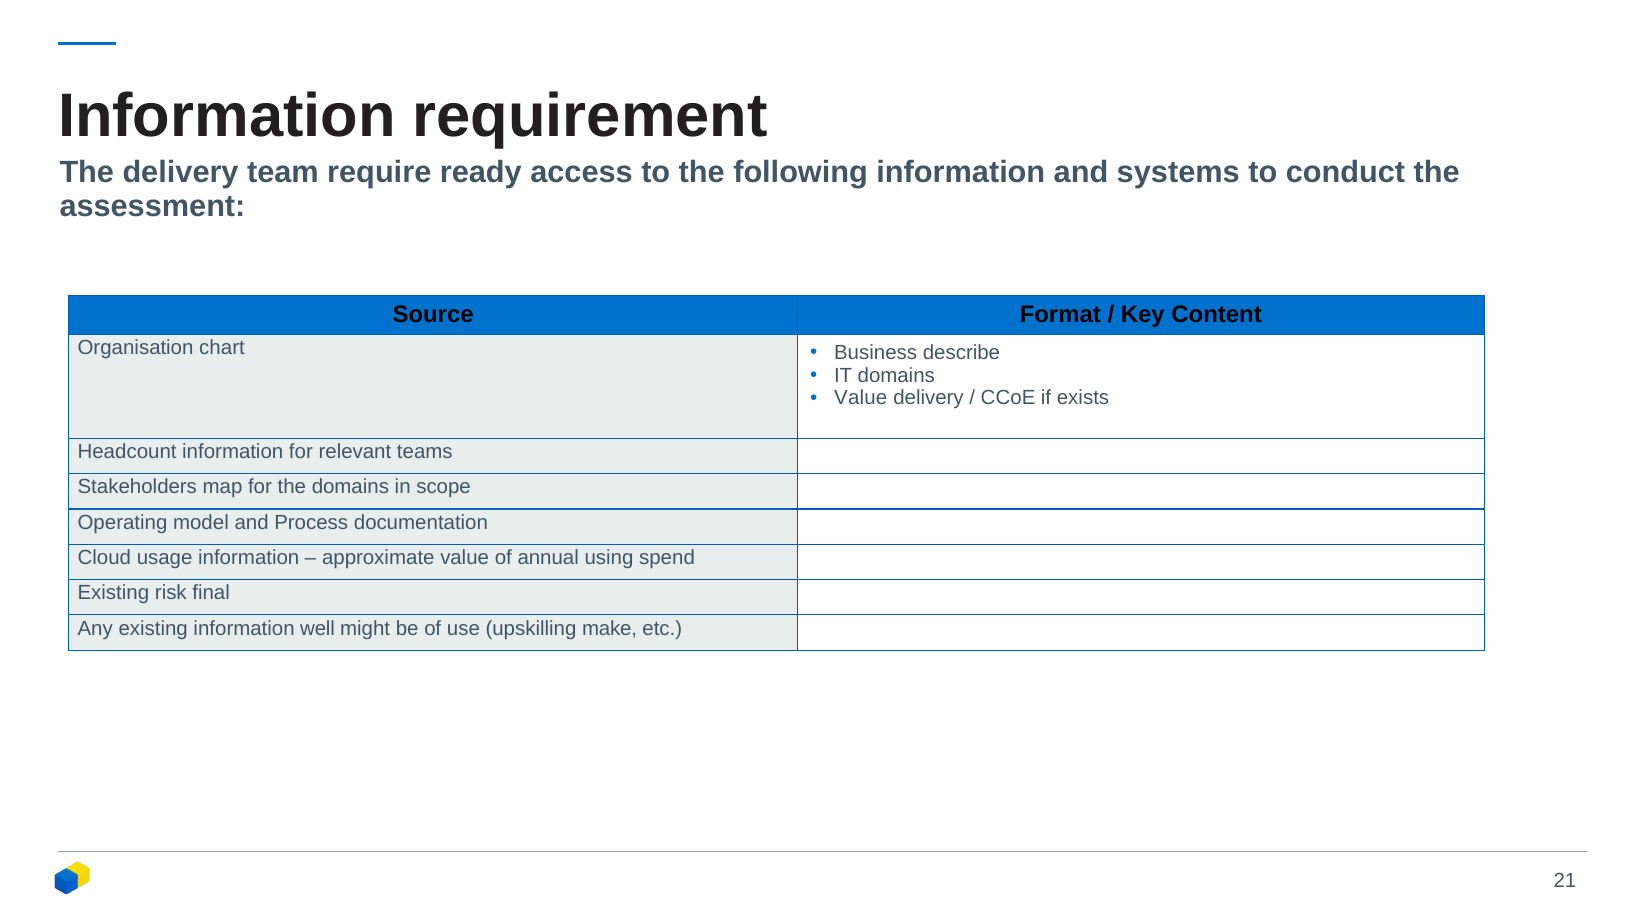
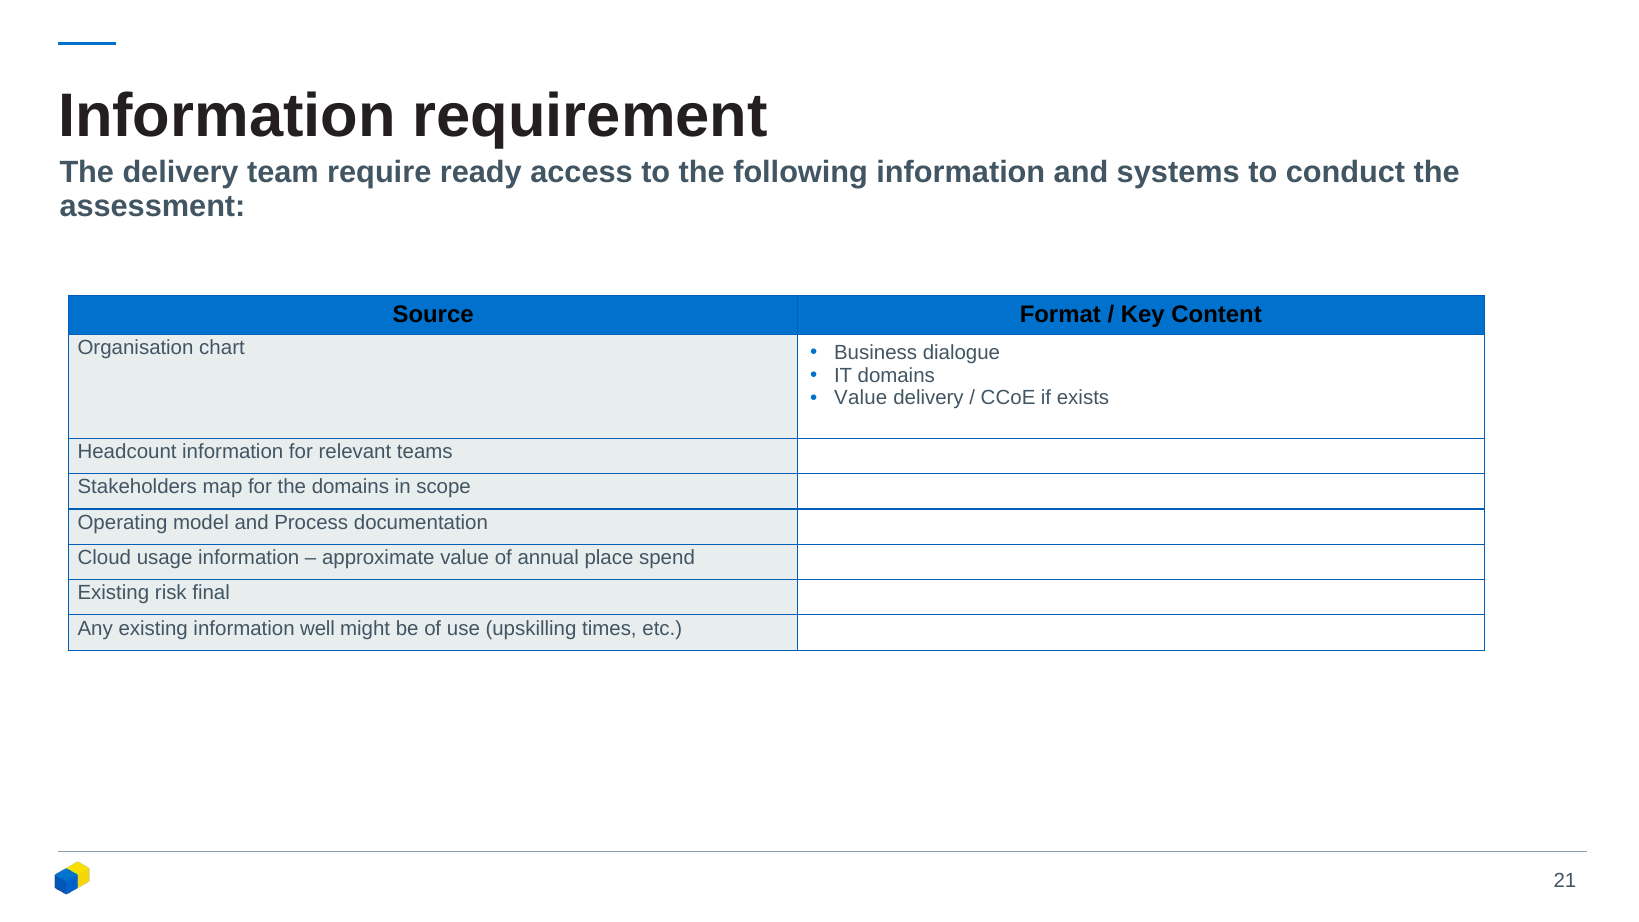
describe: describe -> dialogue (961, 352)
using: using -> place (609, 558)
make: make -> times (609, 628)
